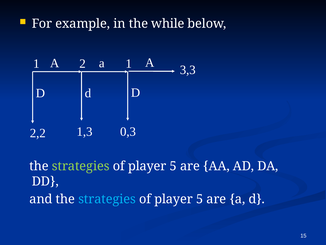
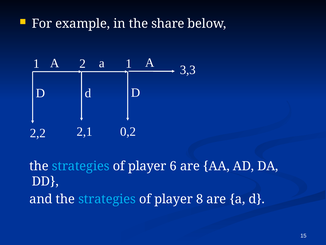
while: while -> share (168, 24)
1,3: 1,3 -> 2,1 (85, 131)
0,3: 0,3 -> 0,2 (128, 131)
strategies colour: light green -> light blue (81, 166)
5: 5 -> 6 (173, 166)
5: 5 -> 8 (200, 199)
